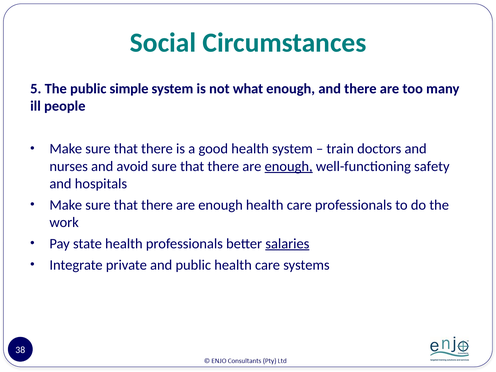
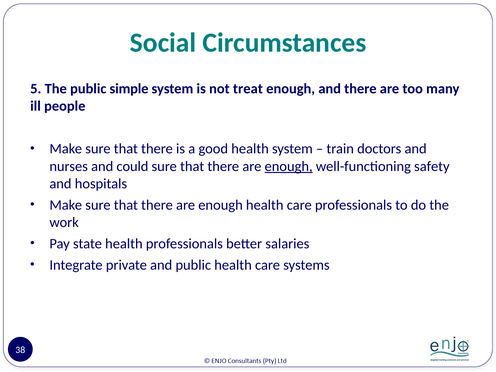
what: what -> treat (248, 89)
avoid: avoid -> could (132, 166)
salaries underline: present -> none (287, 244)
